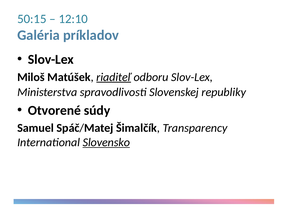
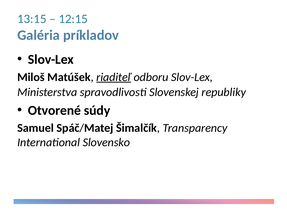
50:15: 50:15 -> 13:15 (32, 19)
12:10: 12:10 -> 12:15 (73, 19)
Slovensko underline: present -> none (106, 143)
